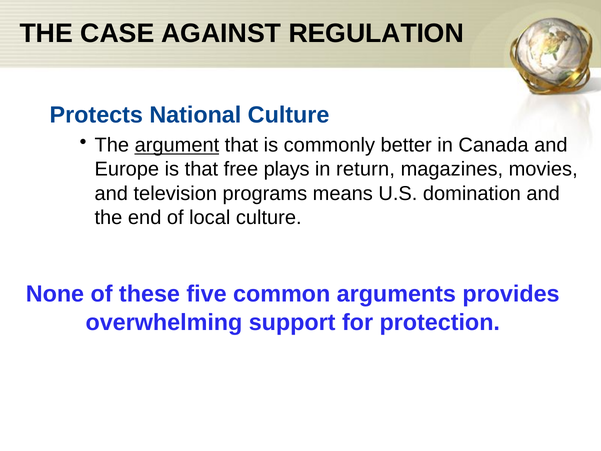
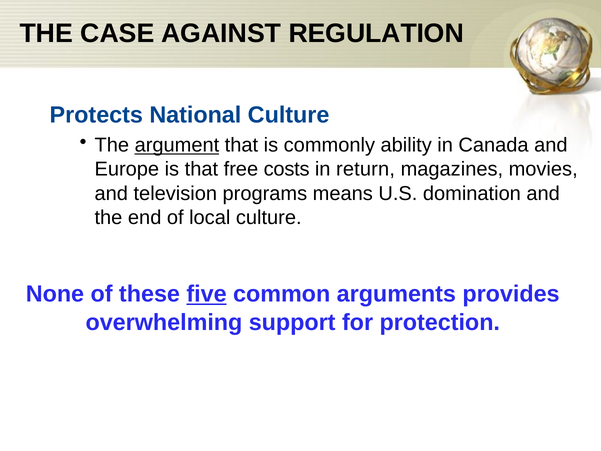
better: better -> ability (406, 145)
plays: plays -> costs (287, 169)
five underline: none -> present (207, 294)
